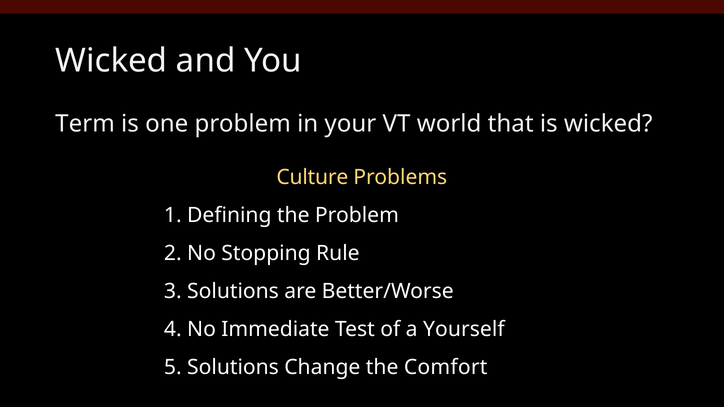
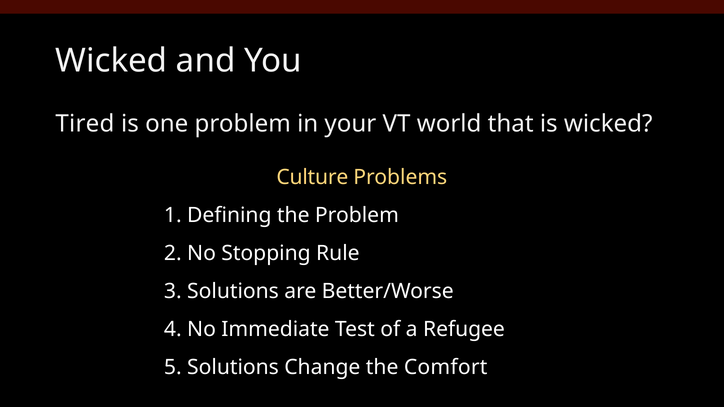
Term: Term -> Tired (85, 124)
Yourself: Yourself -> Refugee (464, 330)
